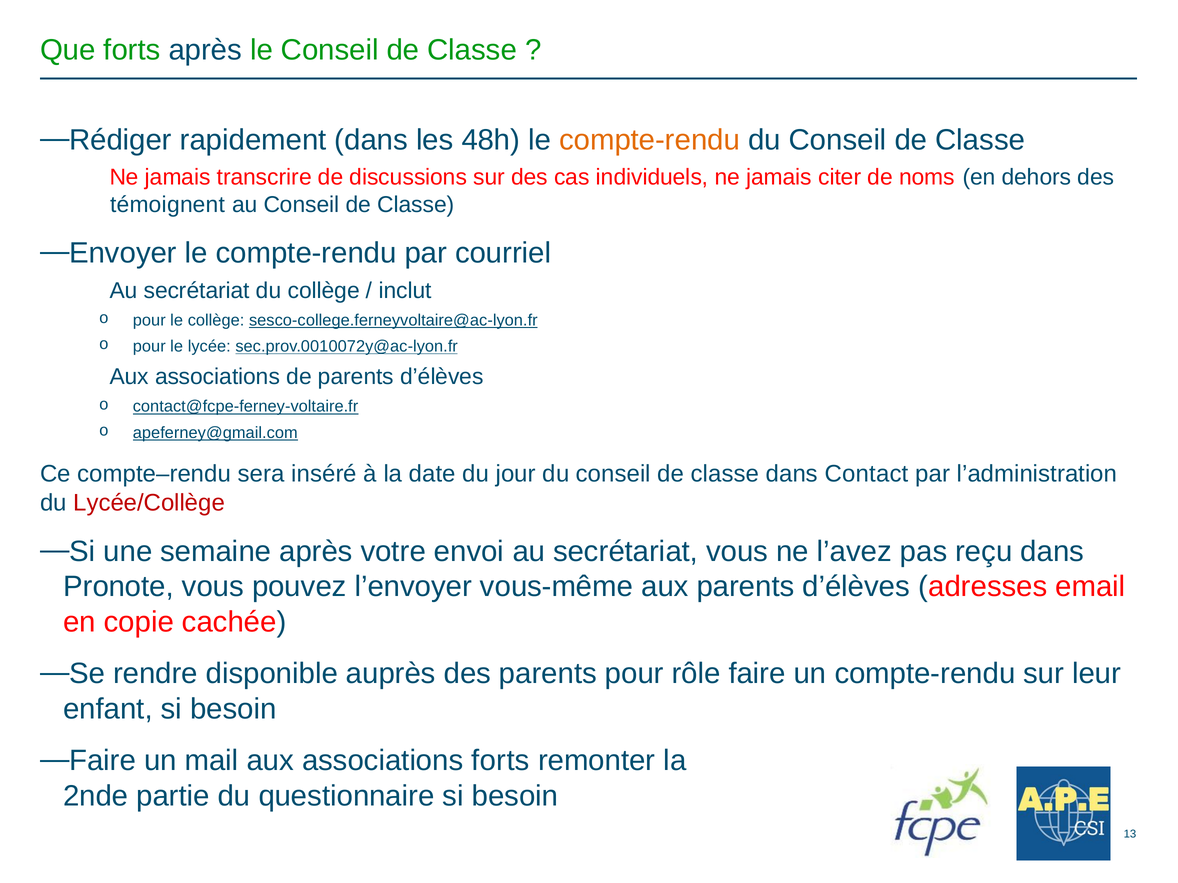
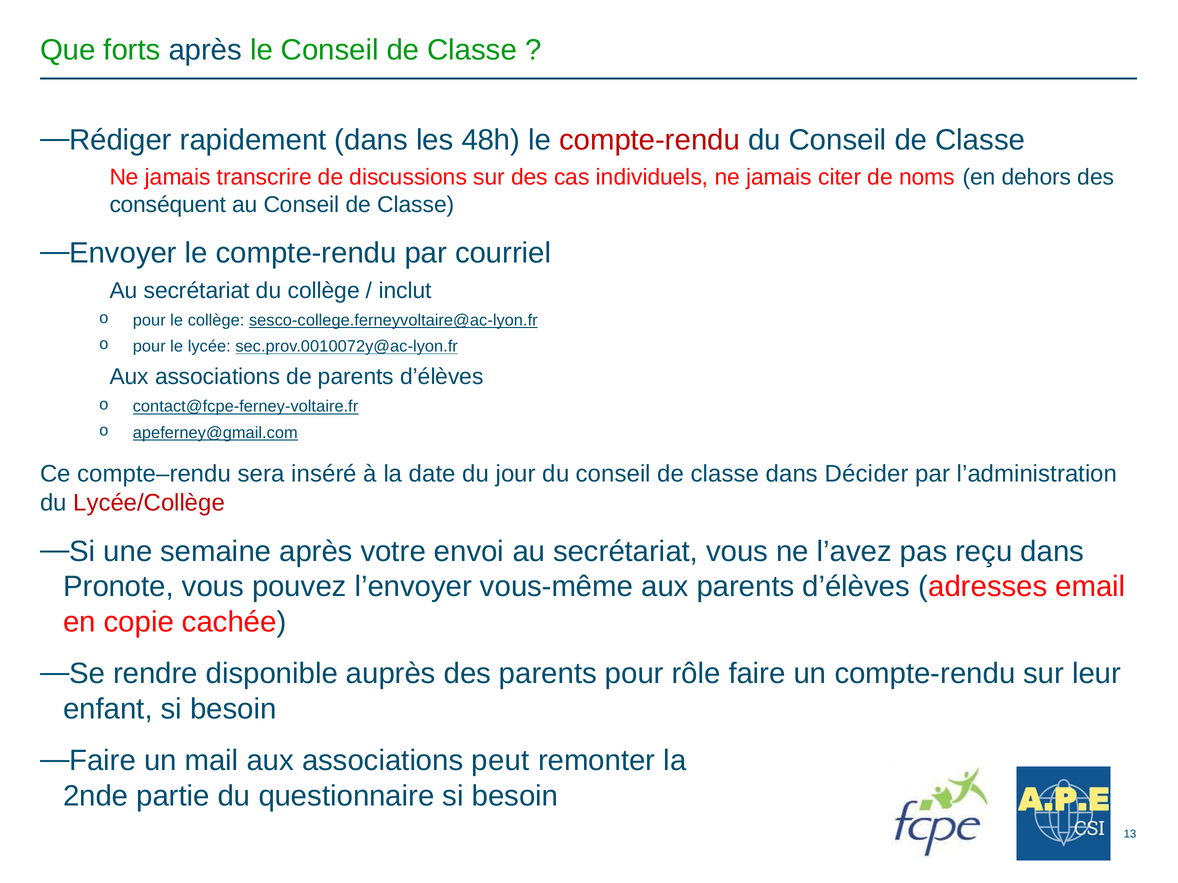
compte-rendu colour: orange -> red (650, 140)
témoignent: témoignent -> conséquent (168, 205)
Contact: Contact -> Décider (867, 474)
associations forts: forts -> peut (501, 761)
